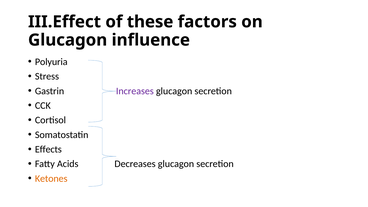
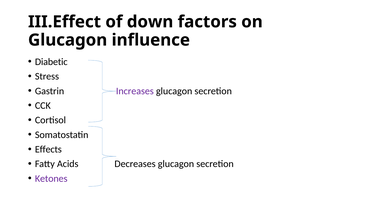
these: these -> down (150, 22)
Polyuria: Polyuria -> Diabetic (51, 62)
Ketones colour: orange -> purple (51, 179)
